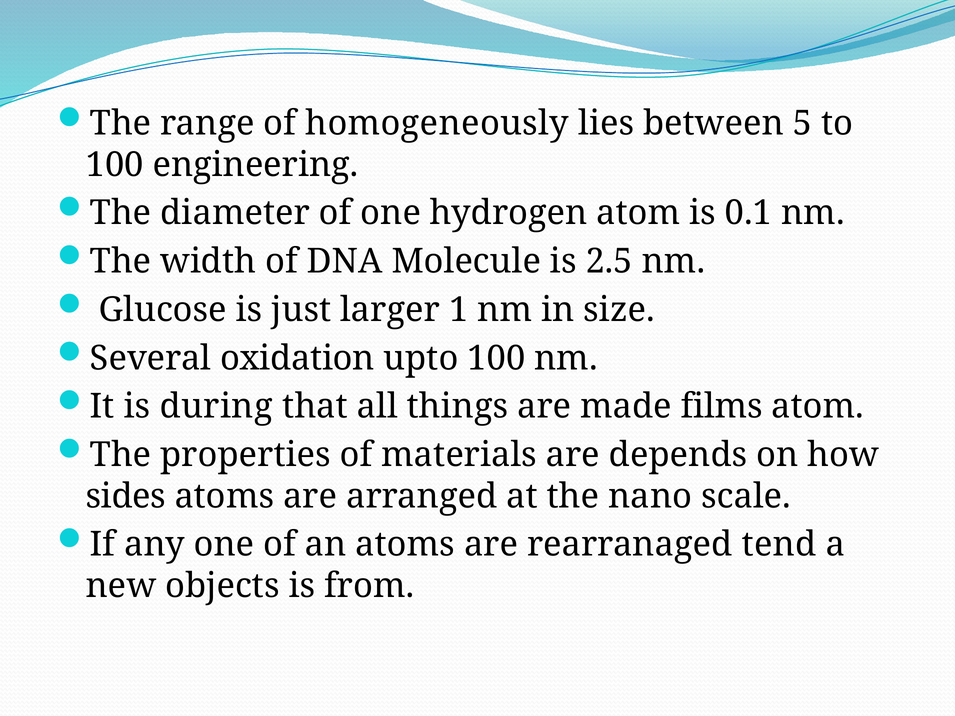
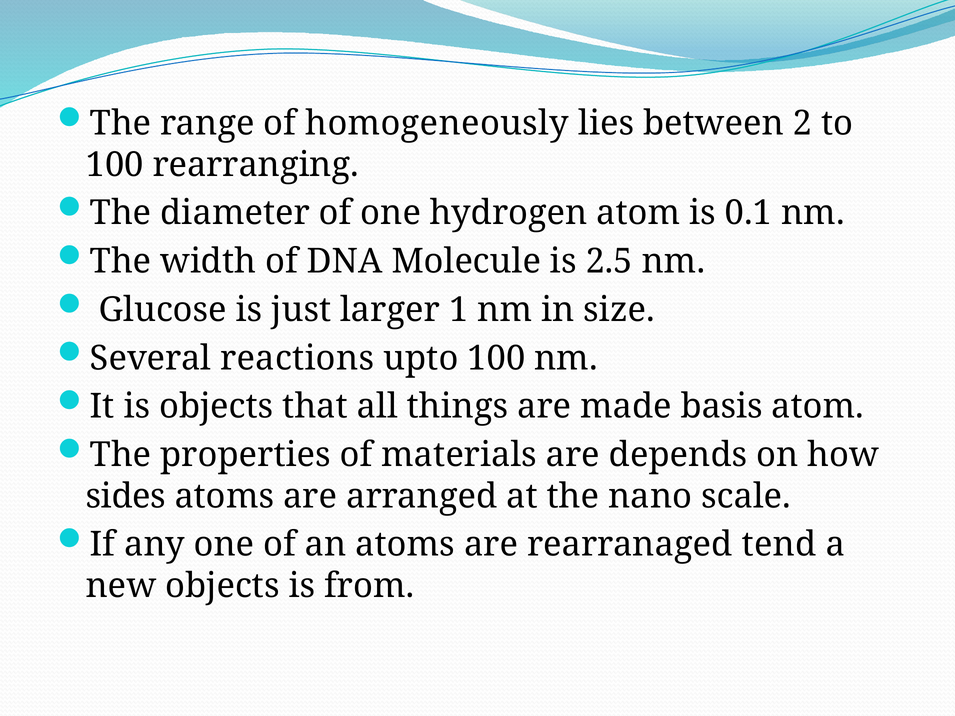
5: 5 -> 2 (802, 123)
engineering: engineering -> rearranging (256, 165)
oxidation: oxidation -> reactions (297, 358)
is during: during -> objects (216, 407)
films: films -> basis (722, 407)
